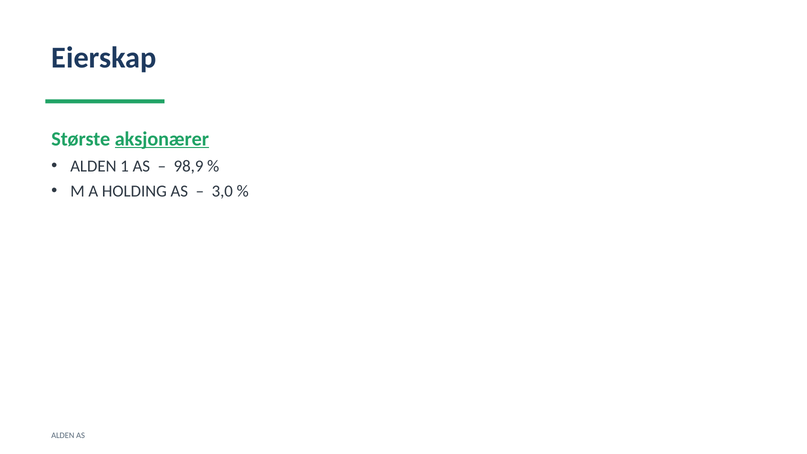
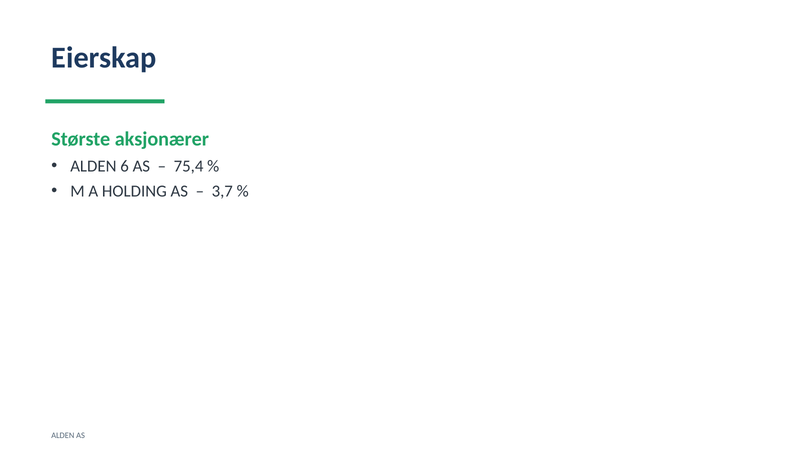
aksjonærer underline: present -> none (162, 139)
1: 1 -> 6 (125, 166)
98,9: 98,9 -> 75,4 (189, 166)
3,0: 3,0 -> 3,7 (222, 191)
